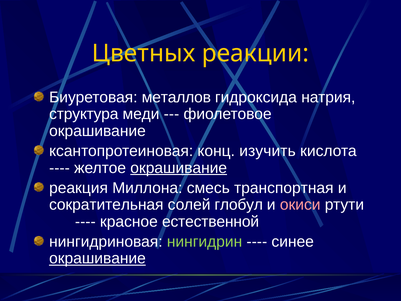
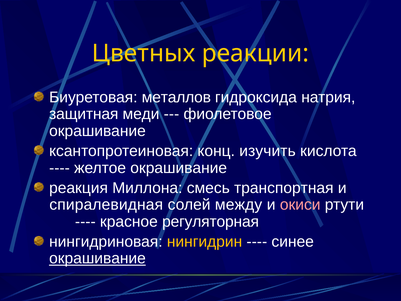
структура: структура -> защитная (84, 114)
окрашивание underline: present -> none (179, 168)
сократительная: сократительная -> спиралевидная (106, 205)
глобул: глобул -> между (239, 205)
естественной: естественной -> регуляторная (211, 221)
нингидрин colour: light green -> yellow (205, 241)
